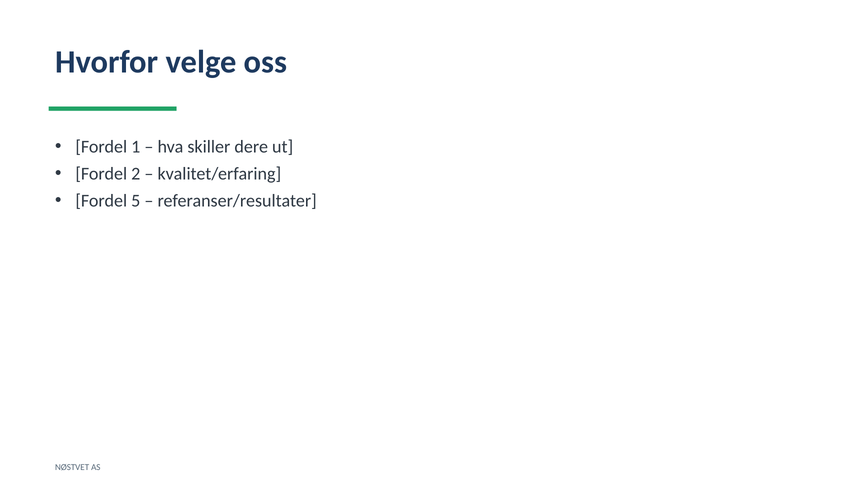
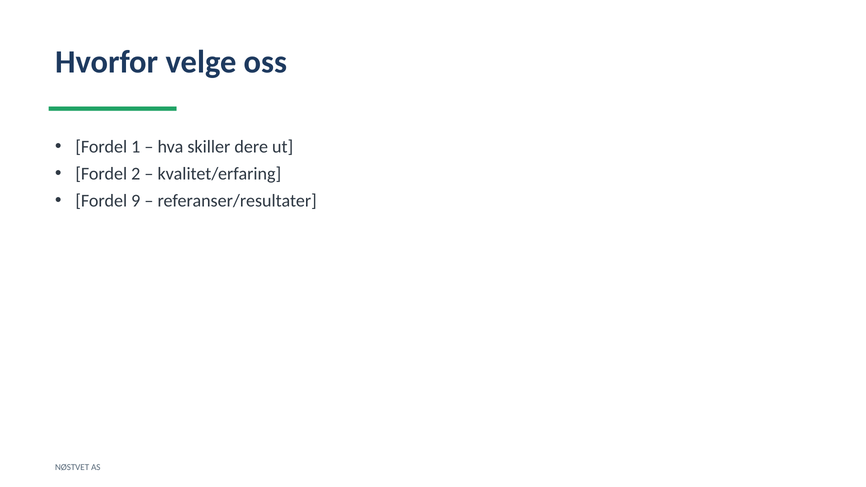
5: 5 -> 9 (136, 201)
